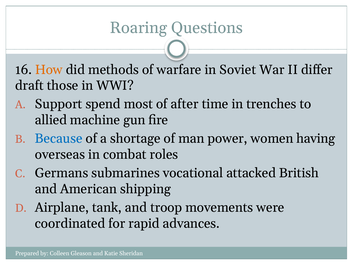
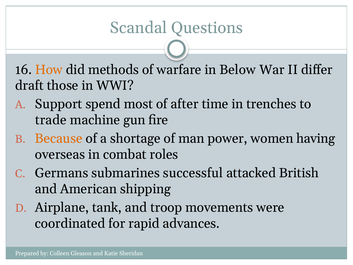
Roaring: Roaring -> Scandal (138, 28)
Soviet: Soviet -> Below (238, 70)
allied: allied -> trade (51, 120)
Because colour: blue -> orange (59, 138)
vocational: vocational -> successful (193, 173)
